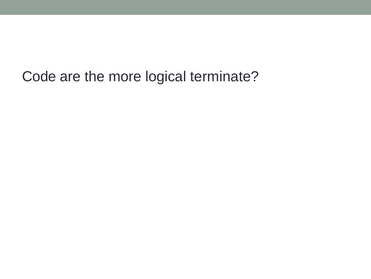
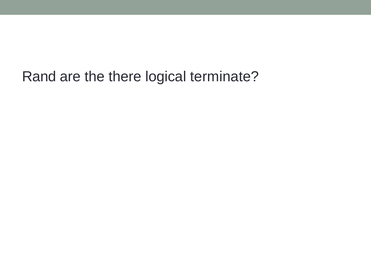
Code: Code -> Rand (39, 76)
more: more -> there (125, 76)
